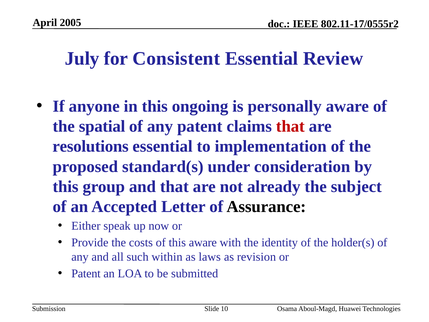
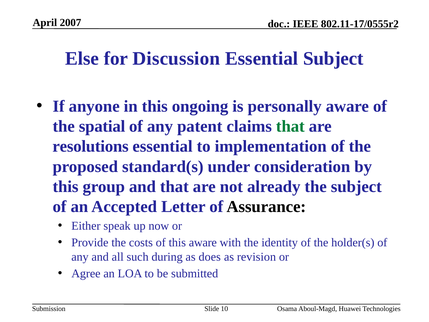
2005: 2005 -> 2007 (70, 23)
July: July -> Else (82, 58)
Consistent: Consistent -> Discussion (176, 58)
Essential Review: Review -> Subject (333, 58)
that colour: red -> green (290, 126)
within: within -> during (167, 257)
laws: laws -> does (210, 257)
Patent: Patent -> Agree (86, 273)
